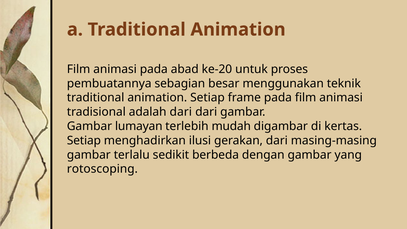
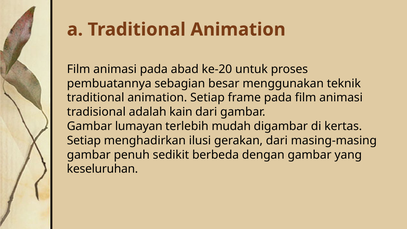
adalah dari: dari -> kain (181, 112)
terlalu: terlalu -> penuh (132, 155)
rotoscoping: rotoscoping -> keseluruhan (102, 169)
